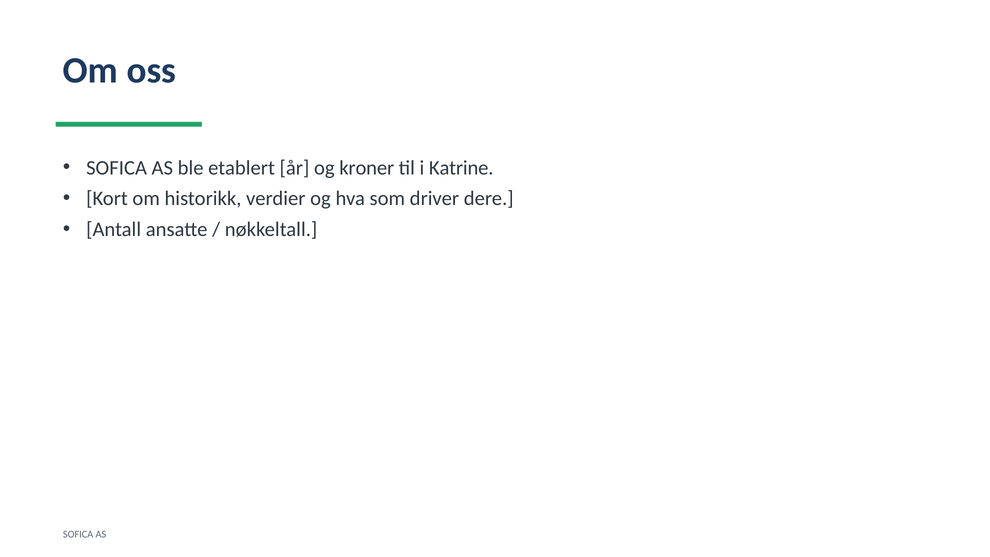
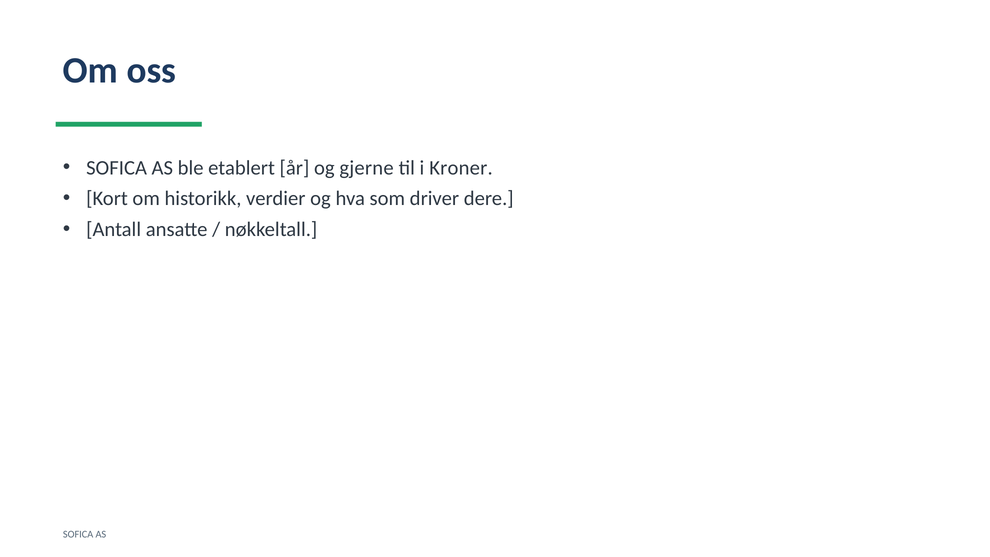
kroner: kroner -> gjerne (367, 168)
Katrine: Katrine -> Kroner (461, 168)
